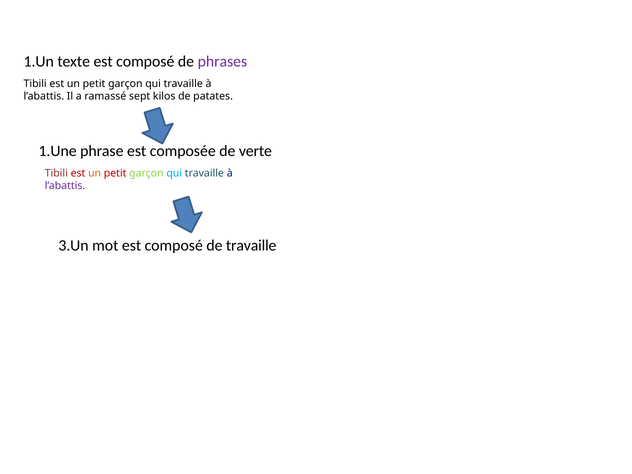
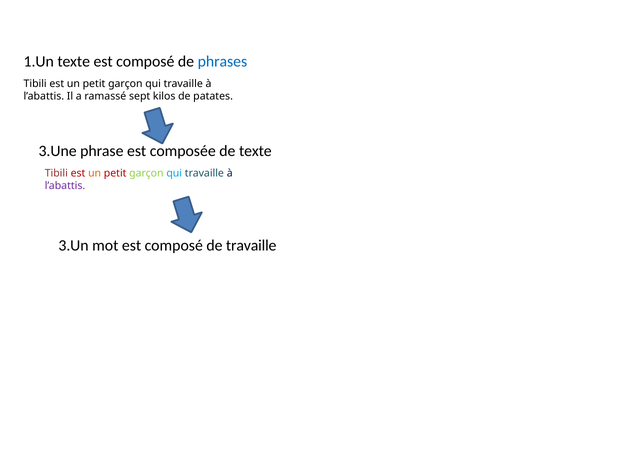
phrases colour: purple -> blue (222, 62)
1.Une: 1.Une -> 3.Une (58, 151)
de verte: verte -> texte (255, 151)
